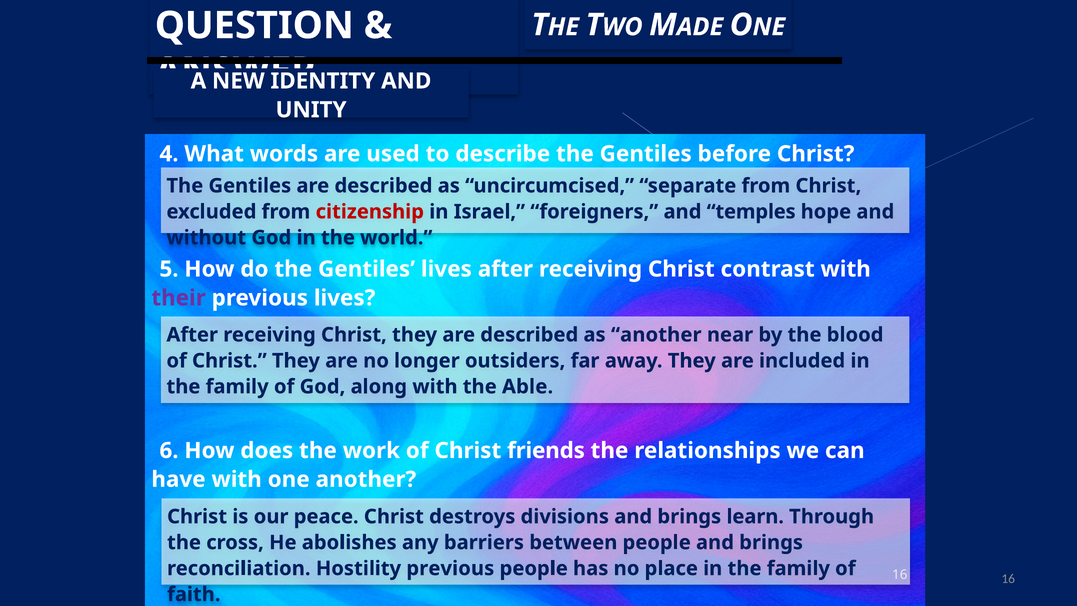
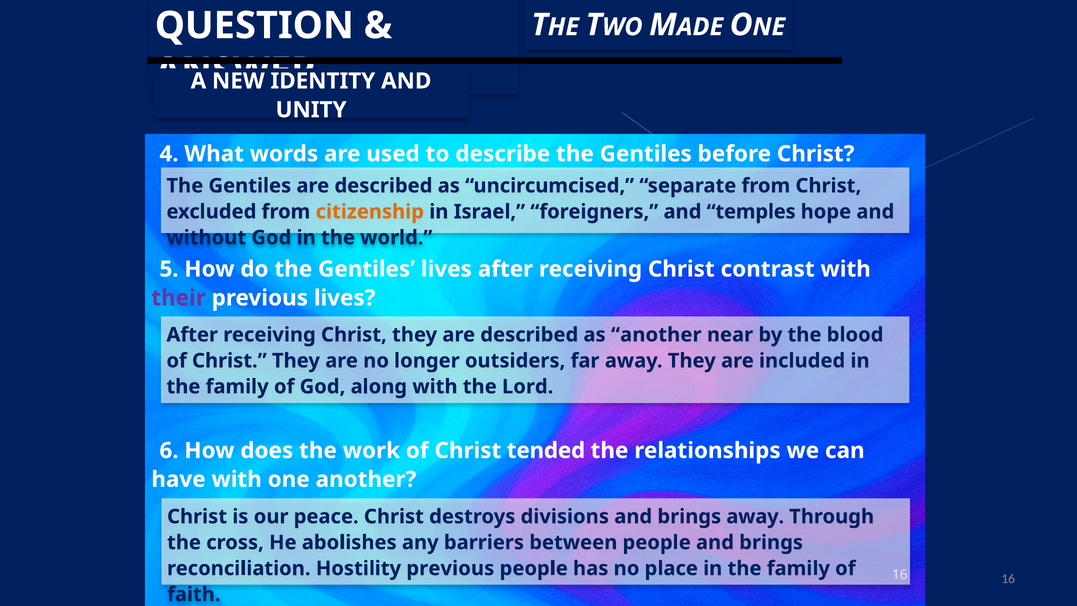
citizenship colour: red -> orange (370, 212)
Able: Able -> Lord (528, 387)
friends: friends -> tended (546, 450)
brings learn: learn -> away (755, 516)
